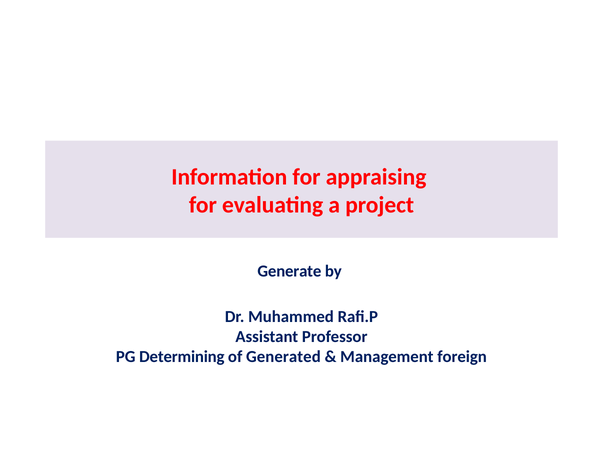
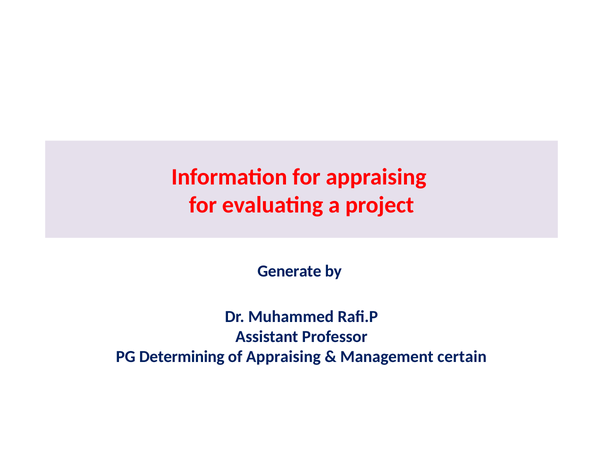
of Generated: Generated -> Appraising (283, 356)
foreign: foreign -> certain (462, 356)
